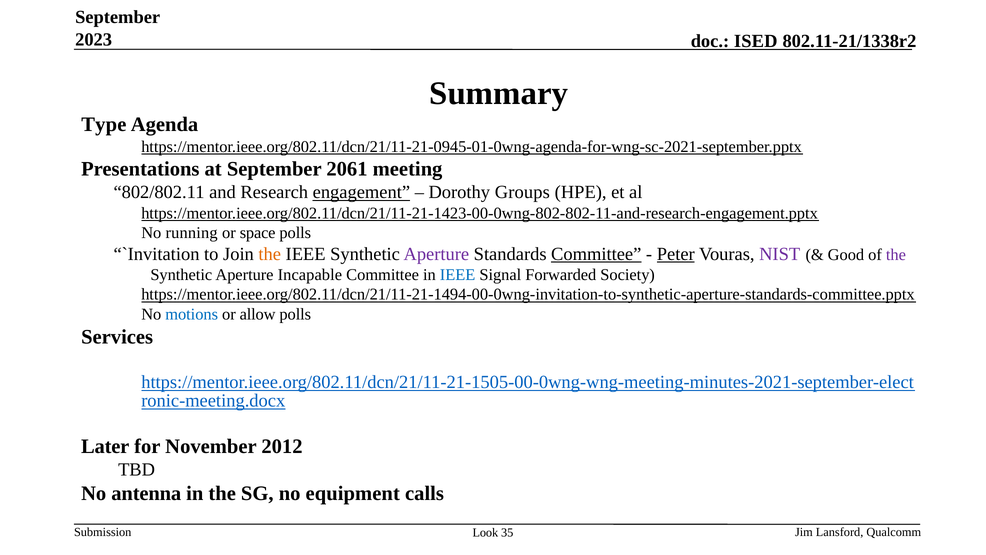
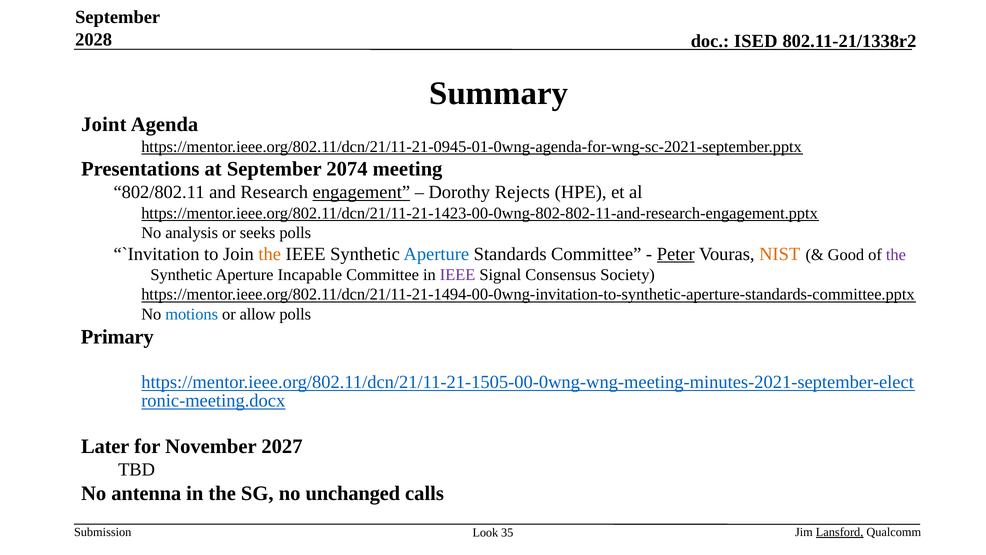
2023: 2023 -> 2028 (94, 39)
Type: Type -> Joint (104, 125)
2061: 2061 -> 2074 (347, 169)
Groups: Groups -> Rejects (522, 192)
running: running -> analysis (192, 233)
space: space -> seeks (258, 233)
Aperture colour: purple -> blue (436, 254)
Committee underline: present -> none (596, 254)
NIST colour: purple -> orange (780, 254)
IEEE colour: blue -> purple (458, 275)
Forwarded: Forwarded -> Consensus (561, 275)
Services: Services -> Primary (117, 337)
2012: 2012 -> 2027 (282, 446)
equipment: equipment -> unchanged (353, 493)
Lansford underline: none -> present (840, 532)
